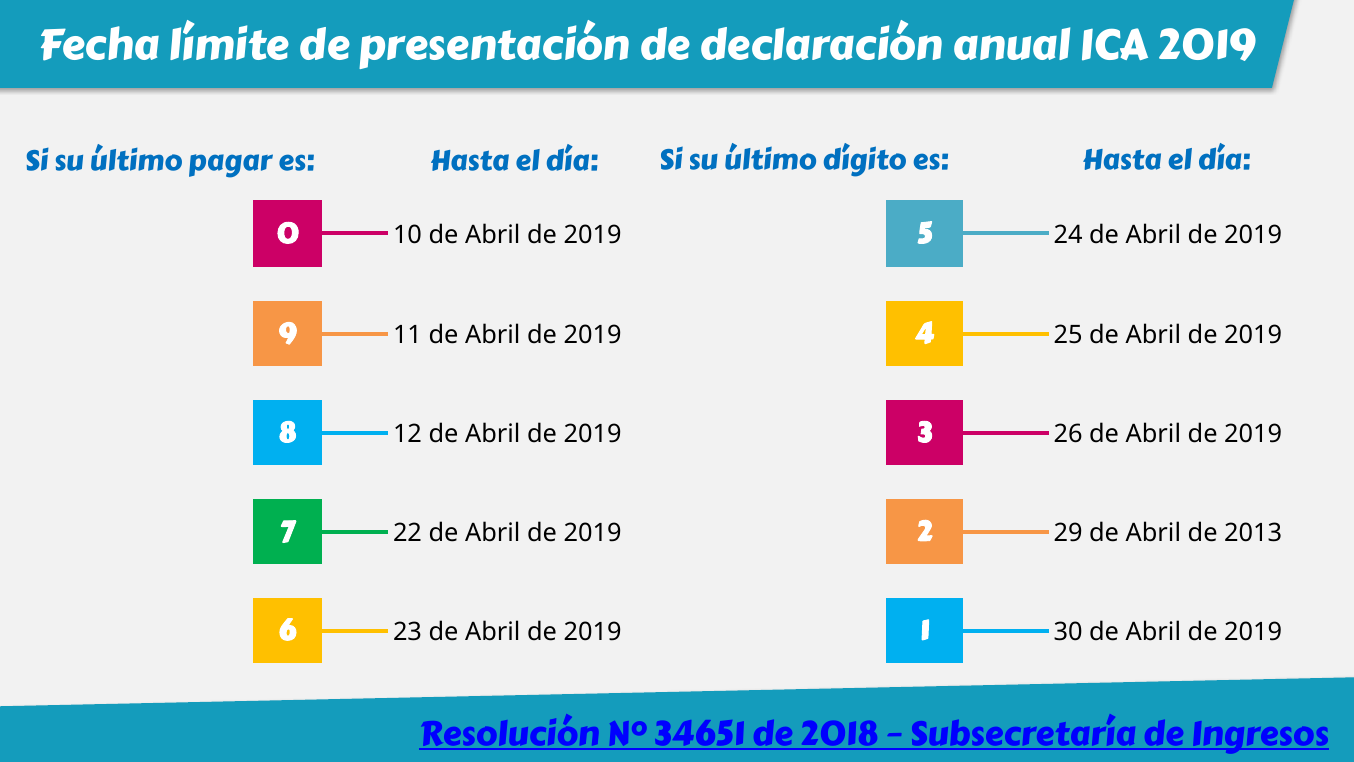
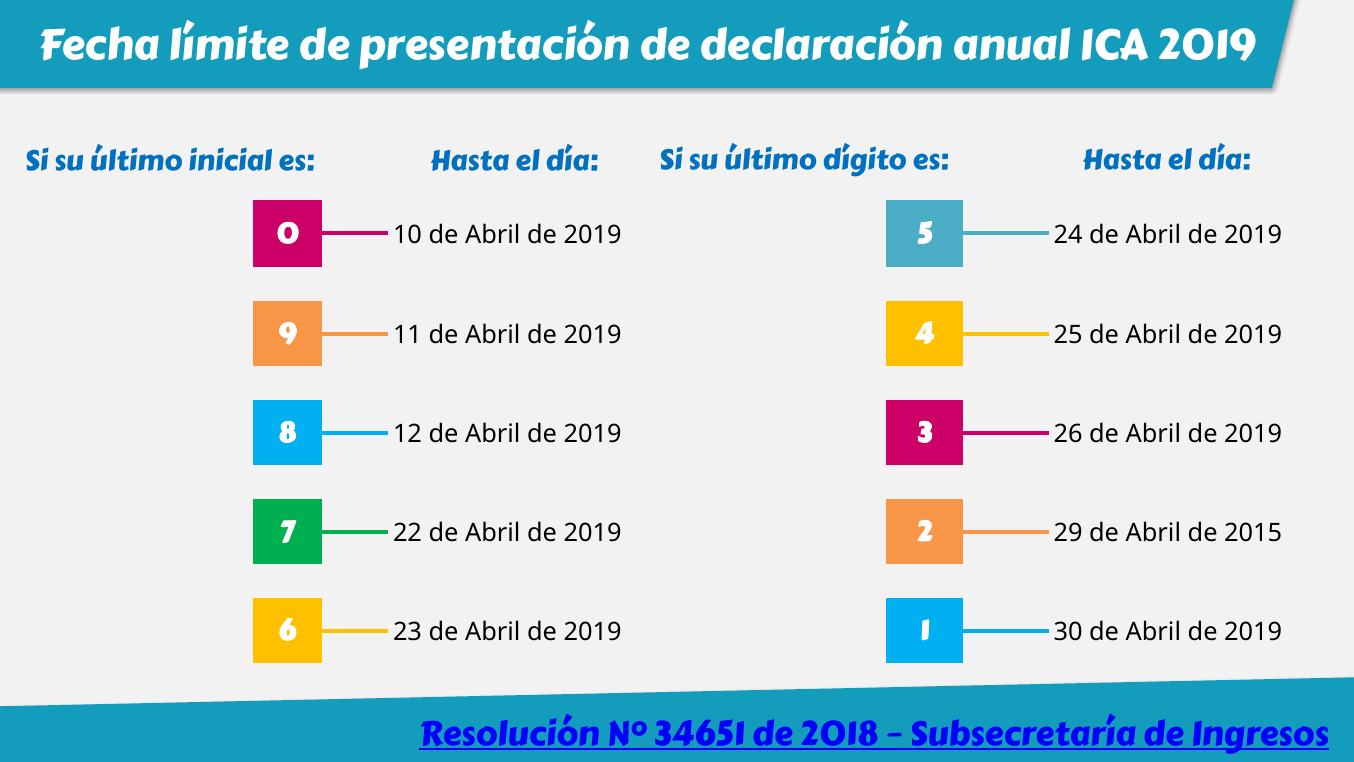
pagar: pagar -> inicial (230, 161)
2013: 2013 -> 2015 (1253, 532)
